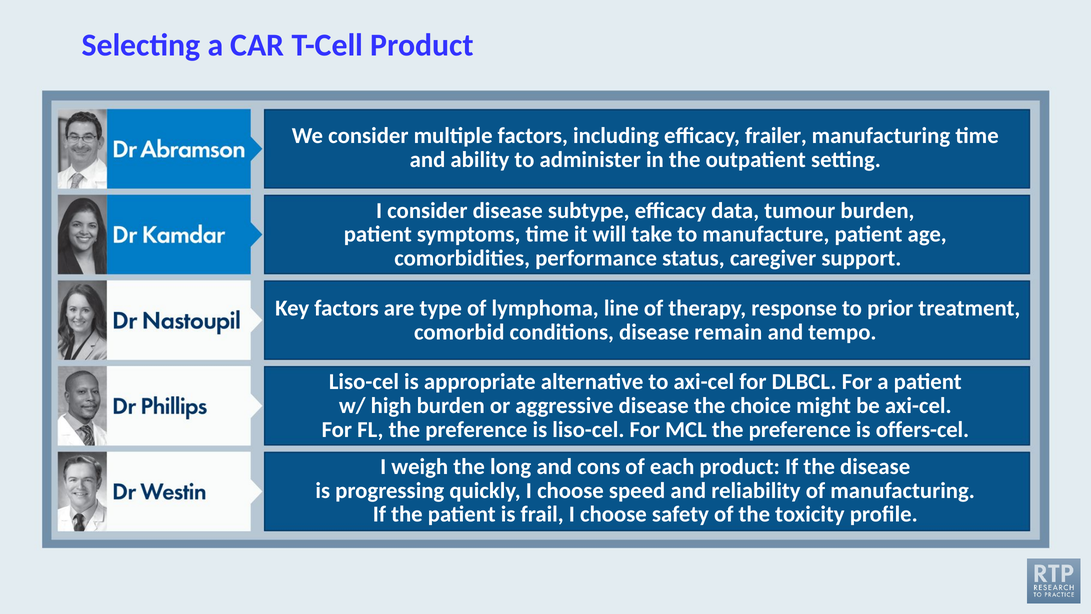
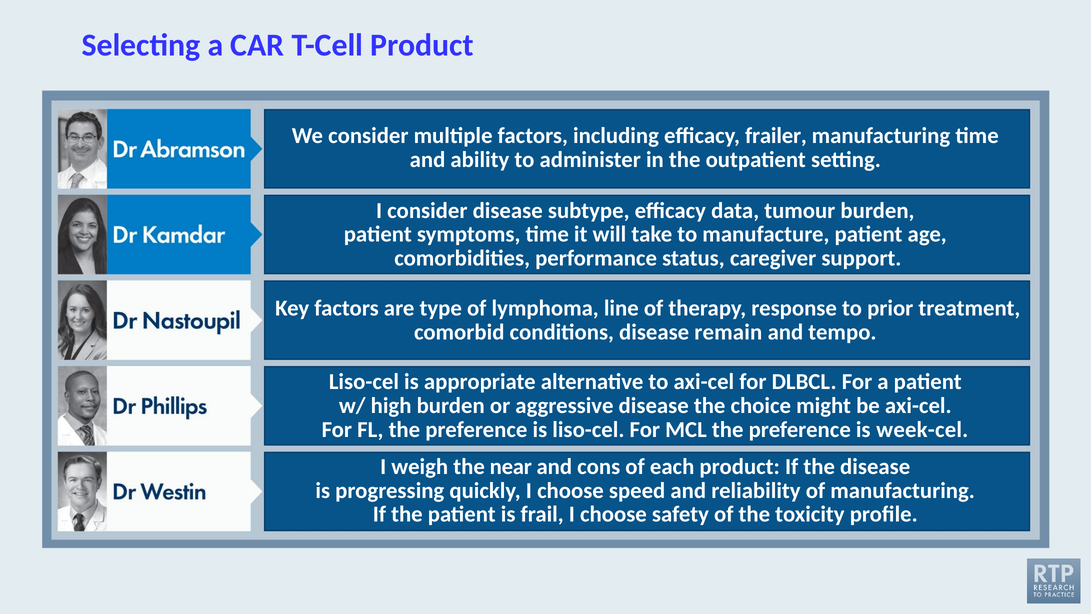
offers-cel: offers-cel -> week-cel (922, 430)
long: long -> near (511, 466)
